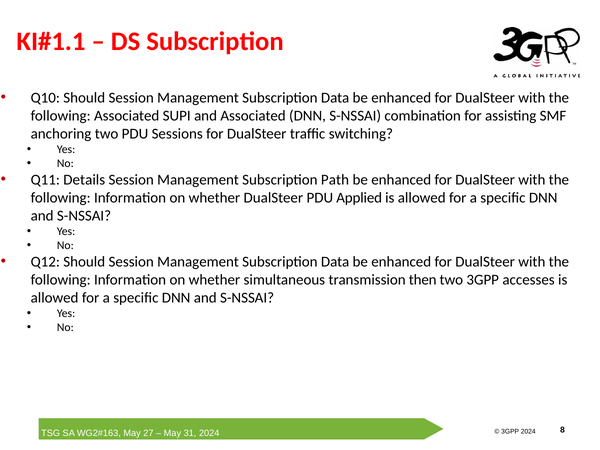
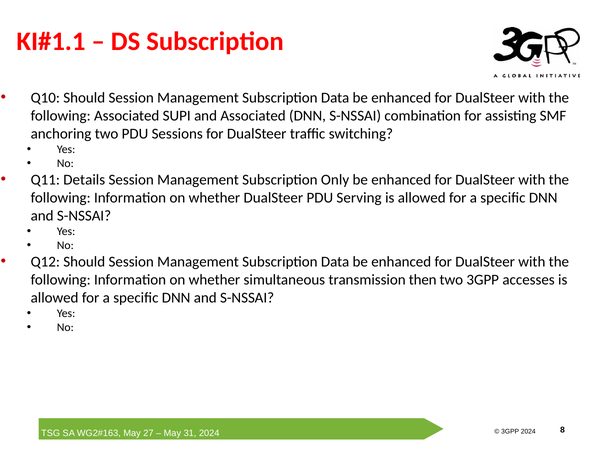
Path: Path -> Only (335, 180)
Applied: Applied -> Serving (359, 198)
